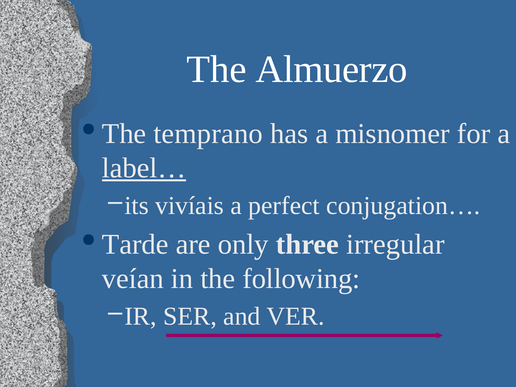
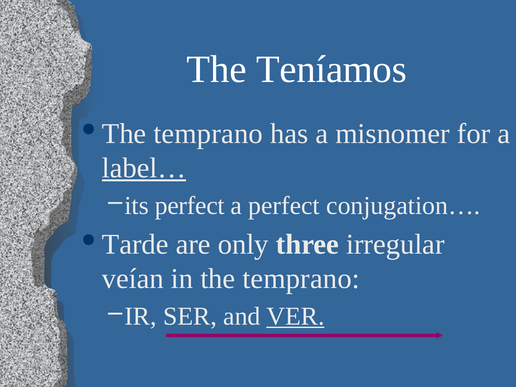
Almuerzo: Almuerzo -> Teníamos (332, 69)
its vivíais: vivíais -> perfect (190, 206)
in the following: following -> temprano (301, 279)
VER underline: none -> present (295, 316)
